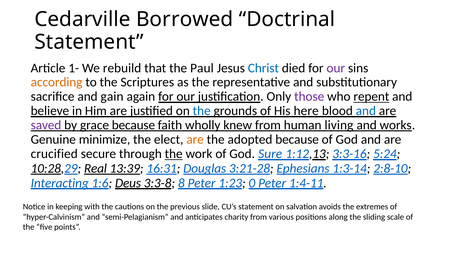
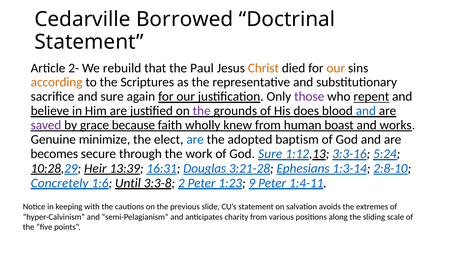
1-: 1- -> 2- (74, 68)
Christ colour: blue -> orange (263, 68)
our colour: purple -> orange (336, 68)
and gain: gain -> sure (112, 97)
the colour: blue -> purple (202, 111)
here: here -> does (306, 111)
living: living -> boast (339, 125)
are colour: orange -> blue (195, 139)
adopted because: because -> baptism (297, 139)
crucified: crucified -> becomes (54, 154)
the underline: present -> none (174, 154)
Real: Real -> Heir (95, 168)
Interacting: Interacting -> Concretely (60, 183)
Deus: Deus -> Until (128, 183)
8: 8 -> 2 (181, 183)
0: 0 -> 9 (252, 183)
